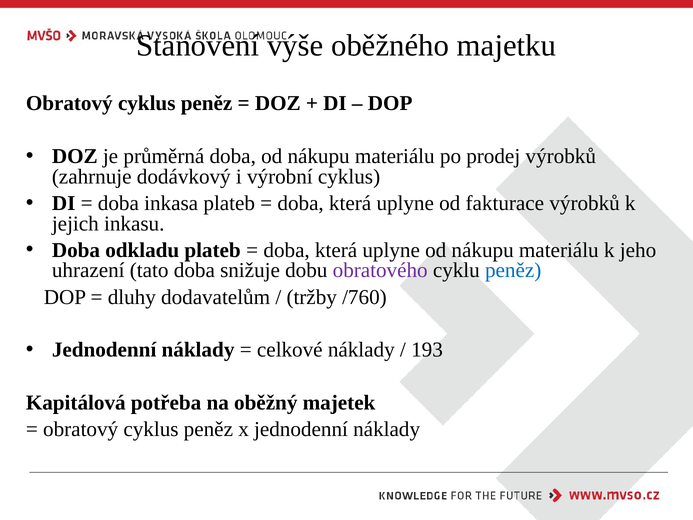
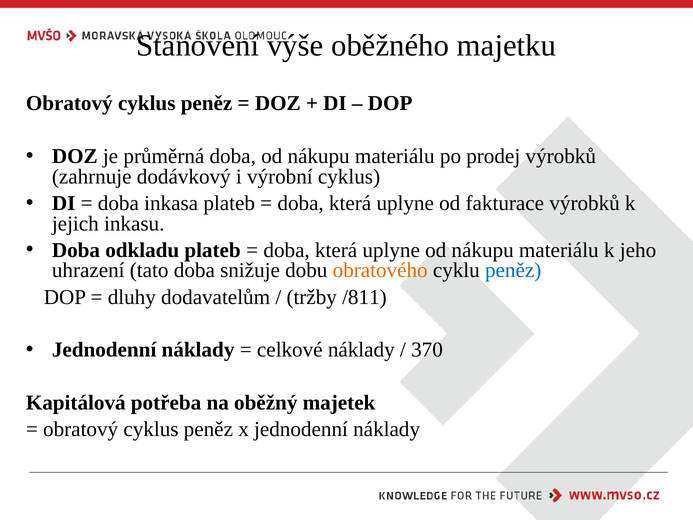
obratového colour: purple -> orange (380, 270)
/760: /760 -> /811 (364, 297)
193: 193 -> 370 (427, 350)
